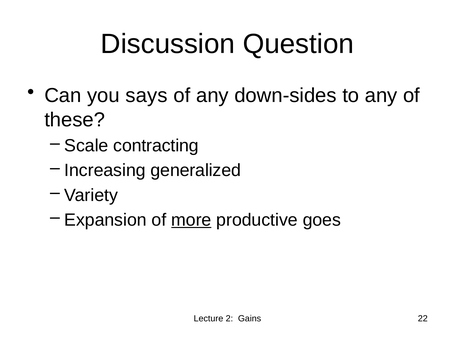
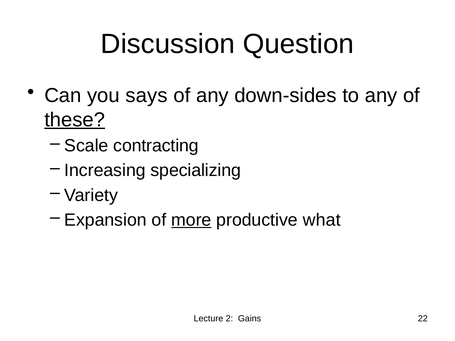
these underline: none -> present (75, 120)
generalized: generalized -> specializing (196, 171)
goes: goes -> what (322, 220)
